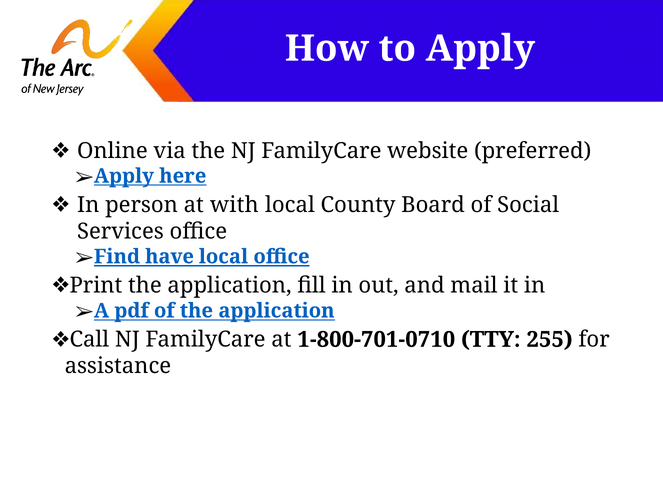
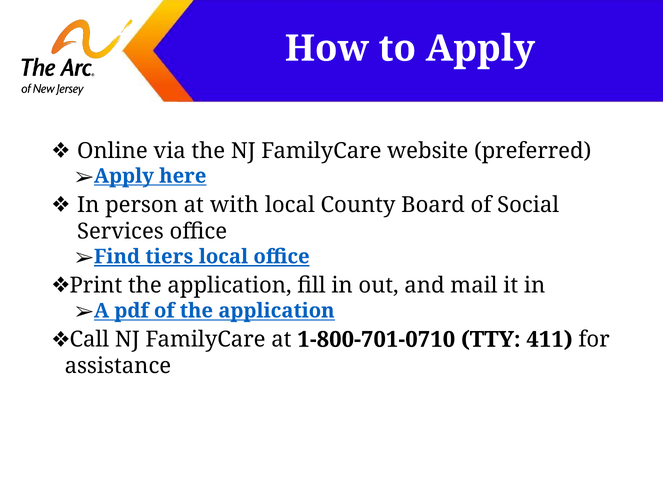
have: have -> tiers (169, 257)
255: 255 -> 411 (550, 340)
